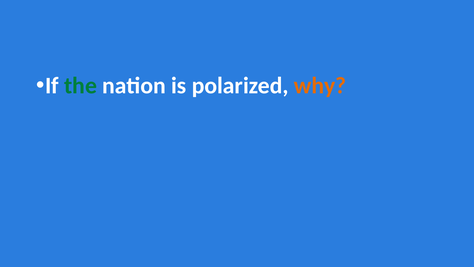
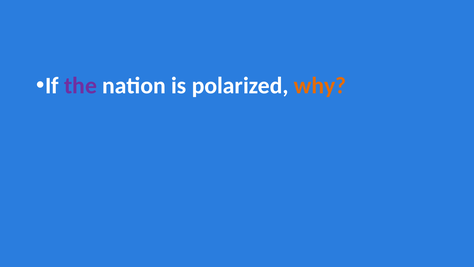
the colour: green -> purple (81, 85)
